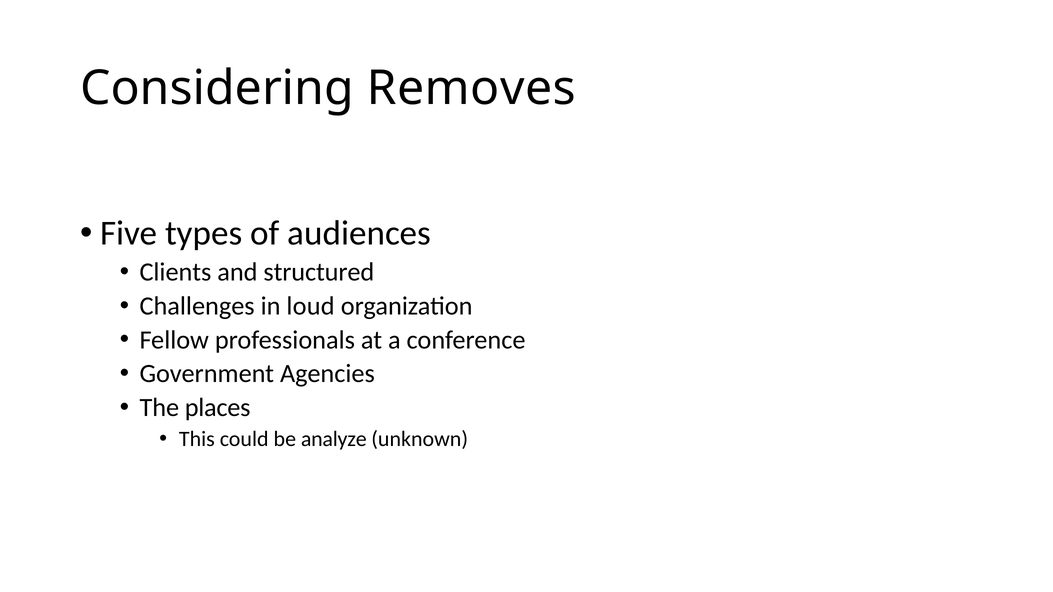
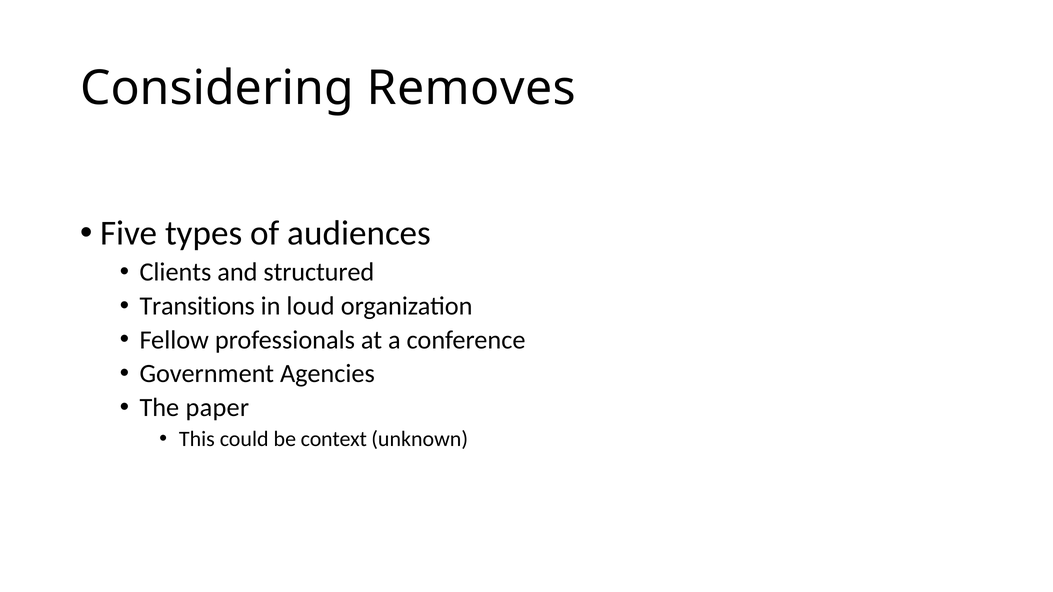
Challenges: Challenges -> Transitions (197, 306)
places: places -> paper (217, 408)
analyze: analyze -> context (334, 439)
